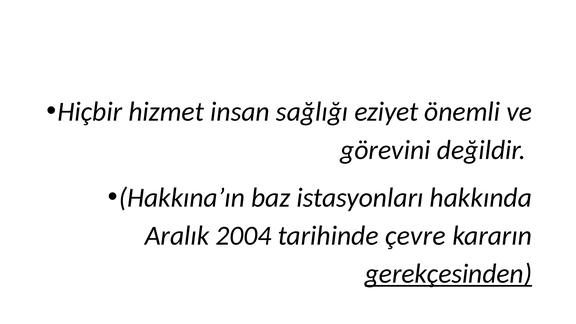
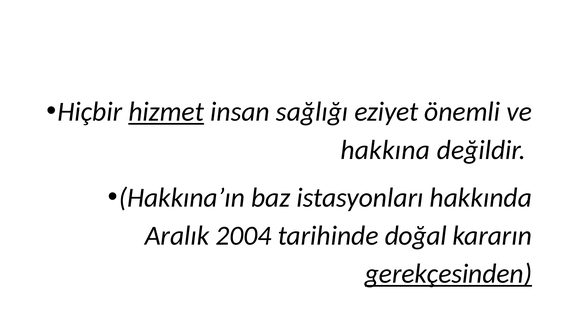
hizmet underline: none -> present (166, 112)
görevini: görevini -> hakkına (385, 150)
çevre: çevre -> doğal (416, 236)
